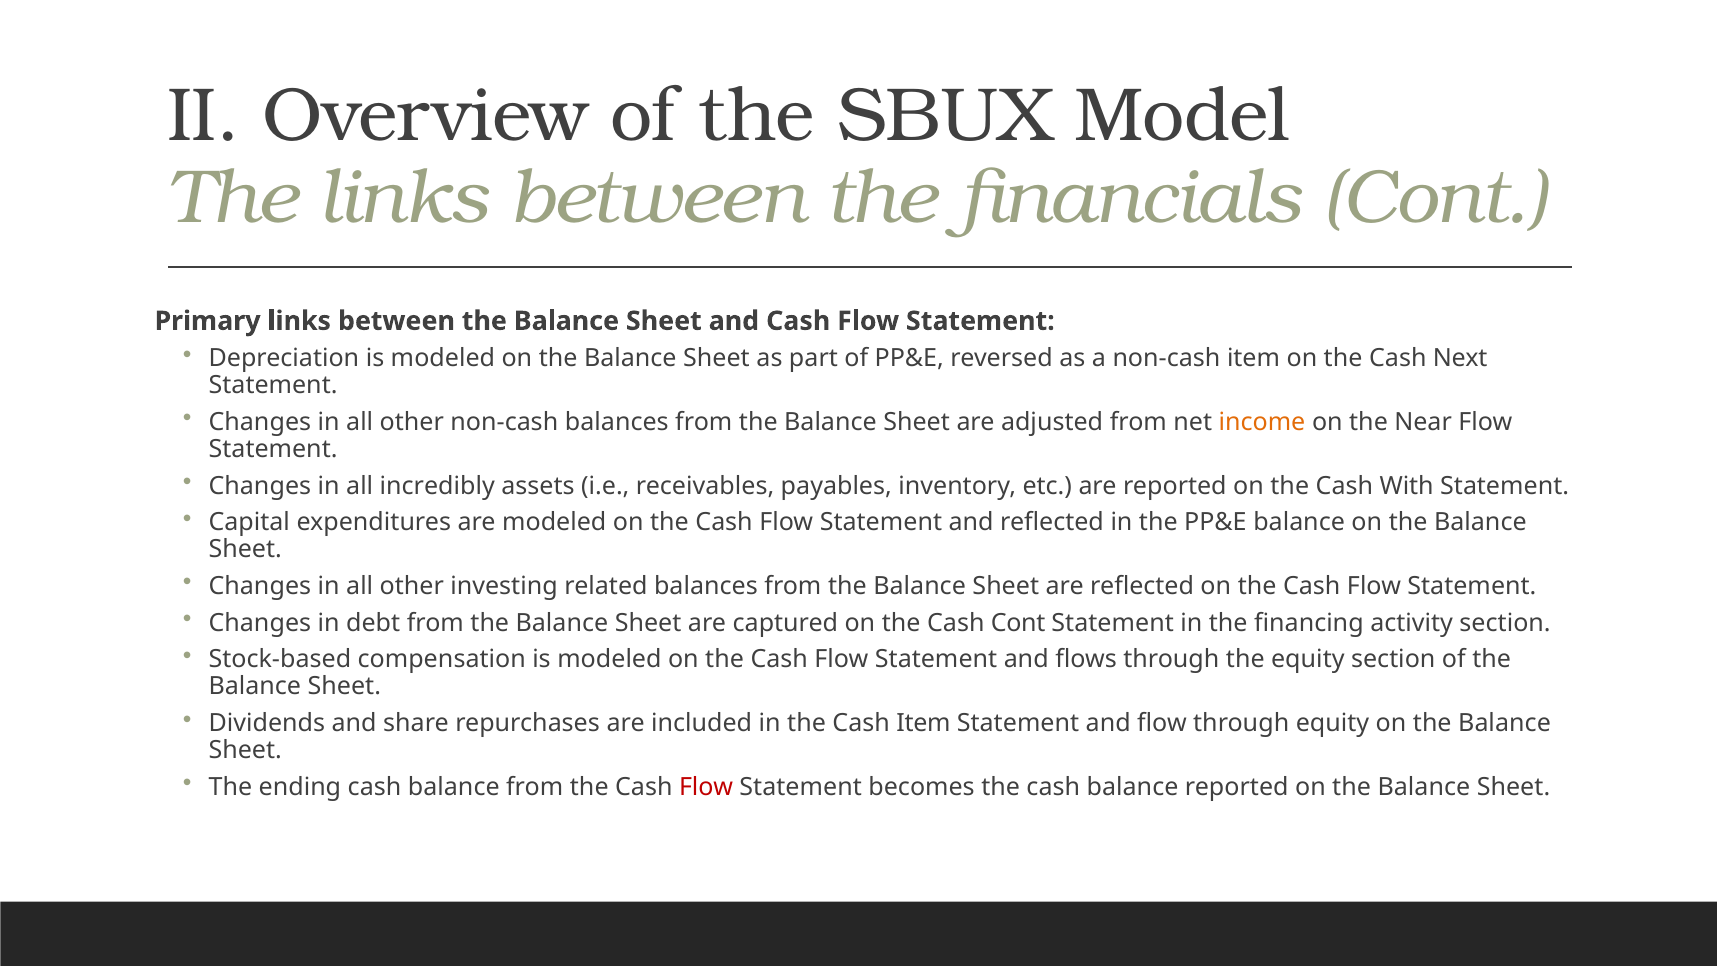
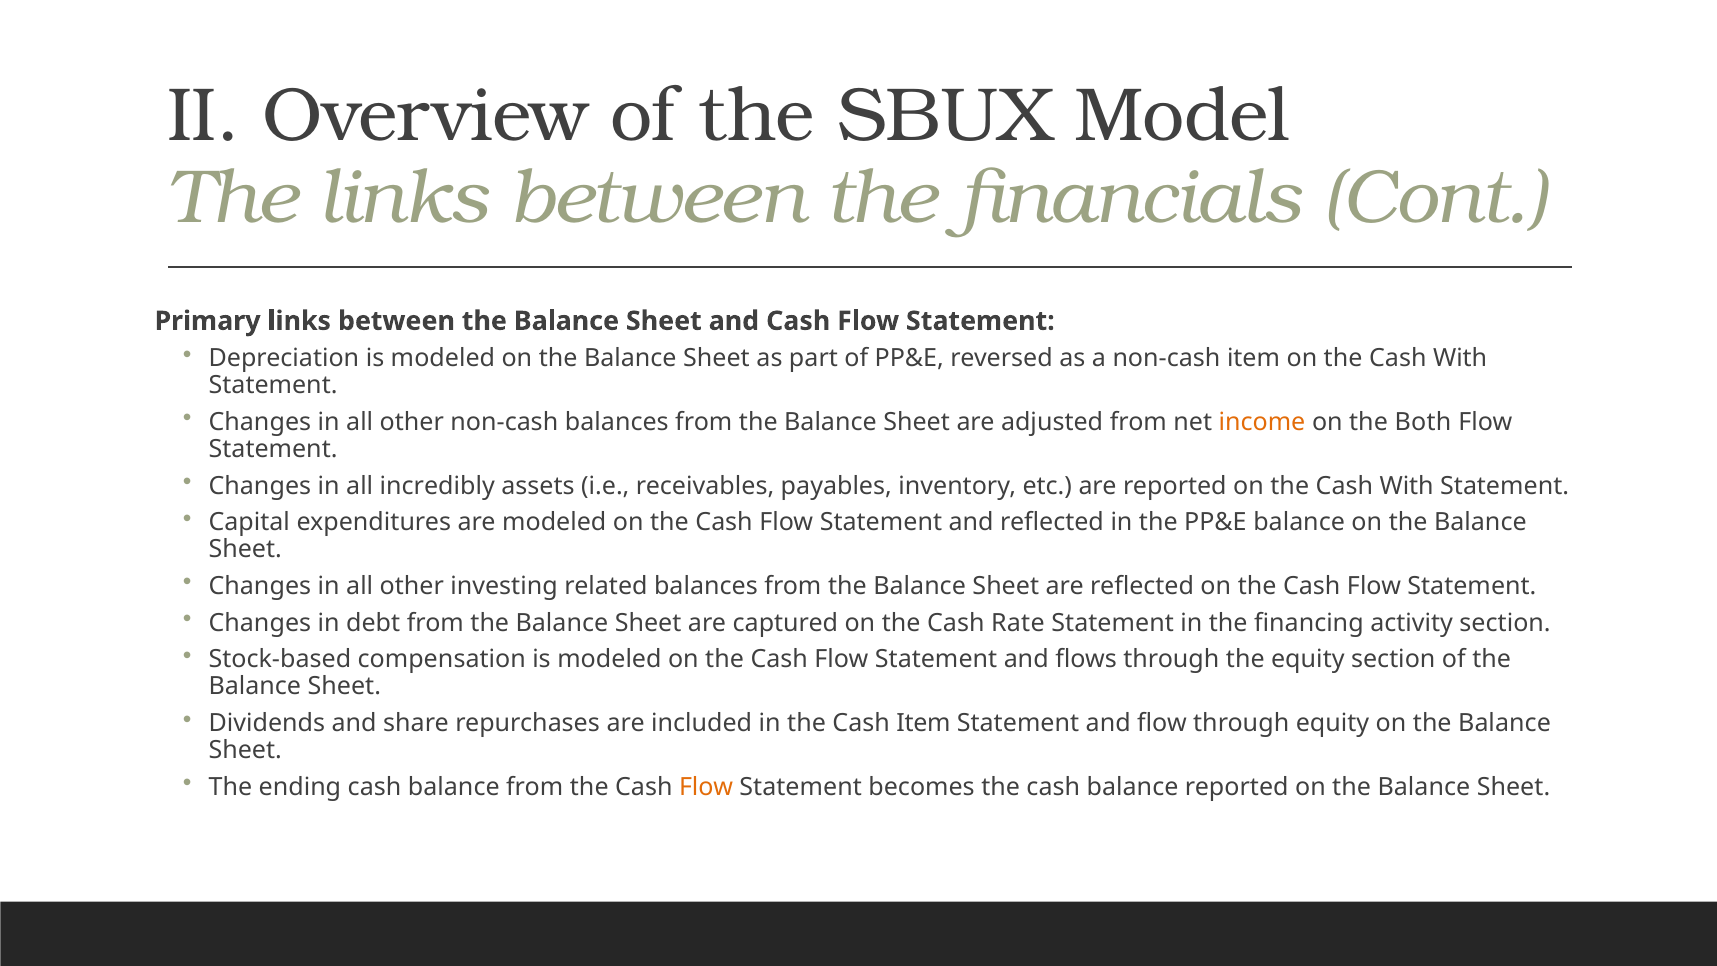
Next: Next -> With (1460, 358)
Near: Near -> Both (1423, 422)
Cash Cont: Cont -> Rate (1018, 623)
Flow colour: red -> orange (706, 787)
